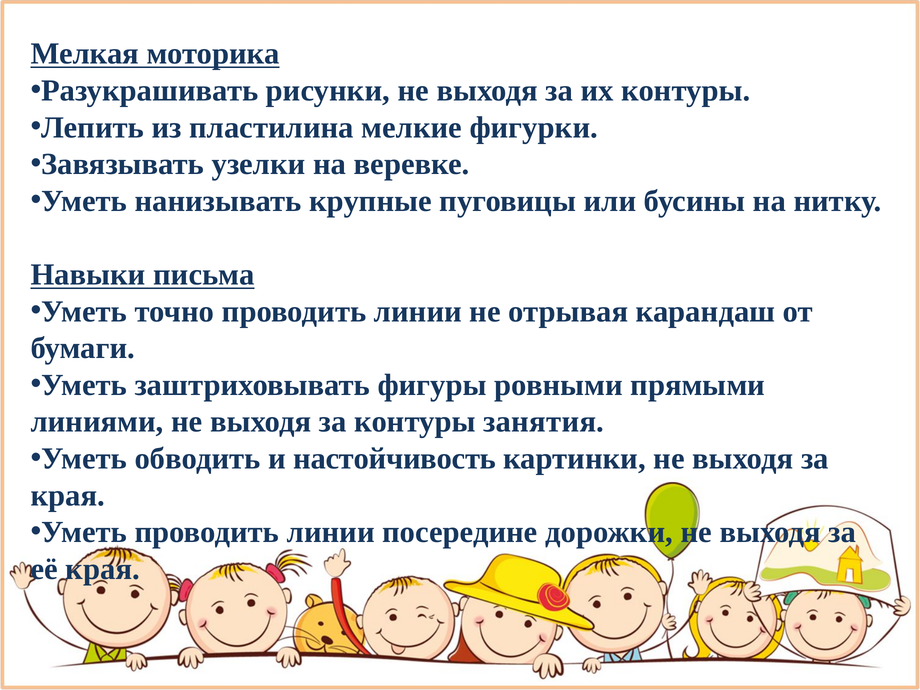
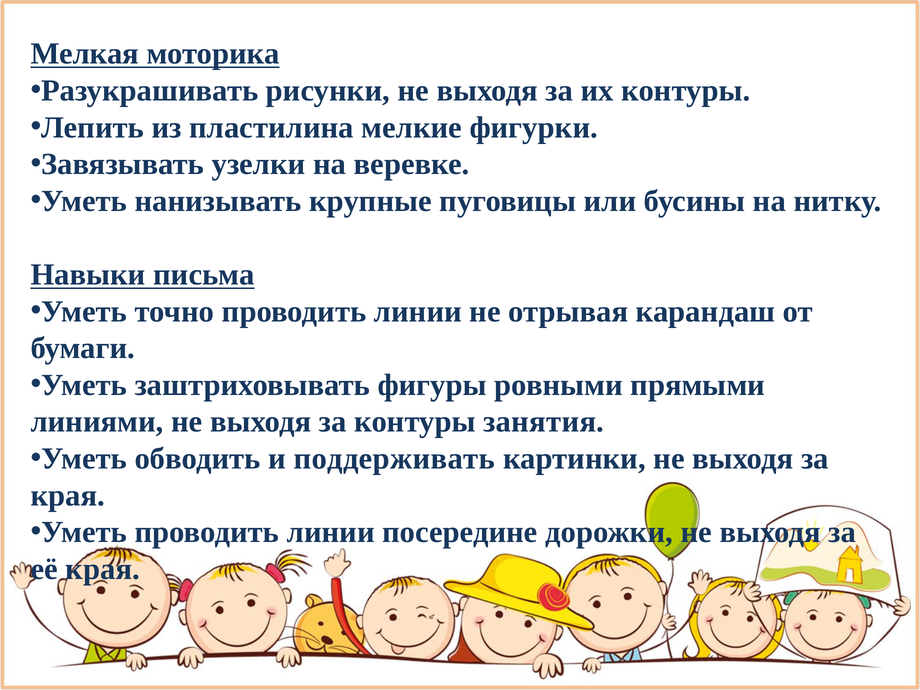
настойчивость: настойчивость -> поддерживать (394, 459)
